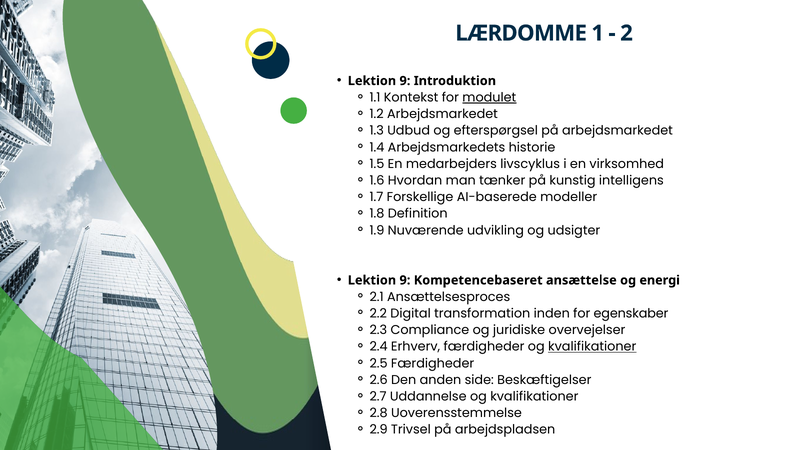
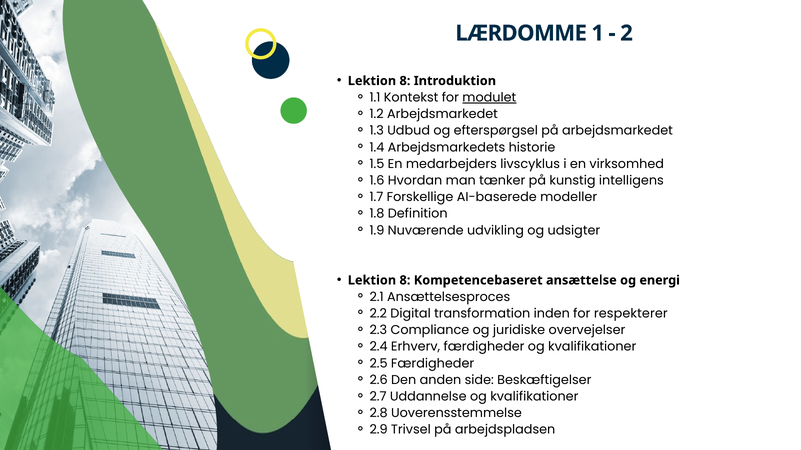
9: 9 -> 8 (405, 81)
9: 9 -> 8 (405, 281)
egenskaber: egenskaber -> respekterer (631, 314)
kvalifikationer underline: present -> none (592, 347)
